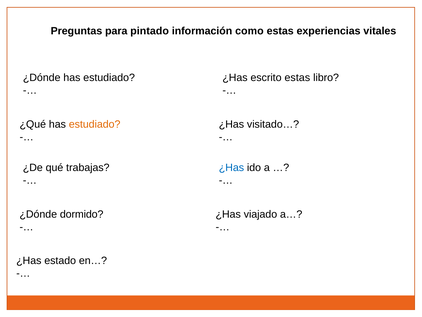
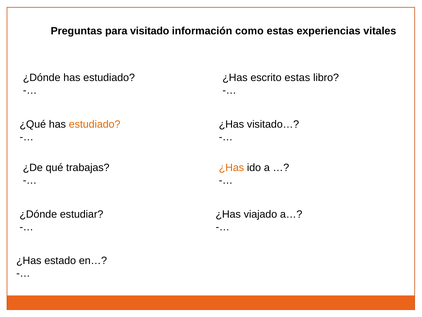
pintado: pintado -> visitado (150, 31)
¿Has colour: blue -> orange (231, 167)
dormido: dormido -> estudiar (82, 214)
